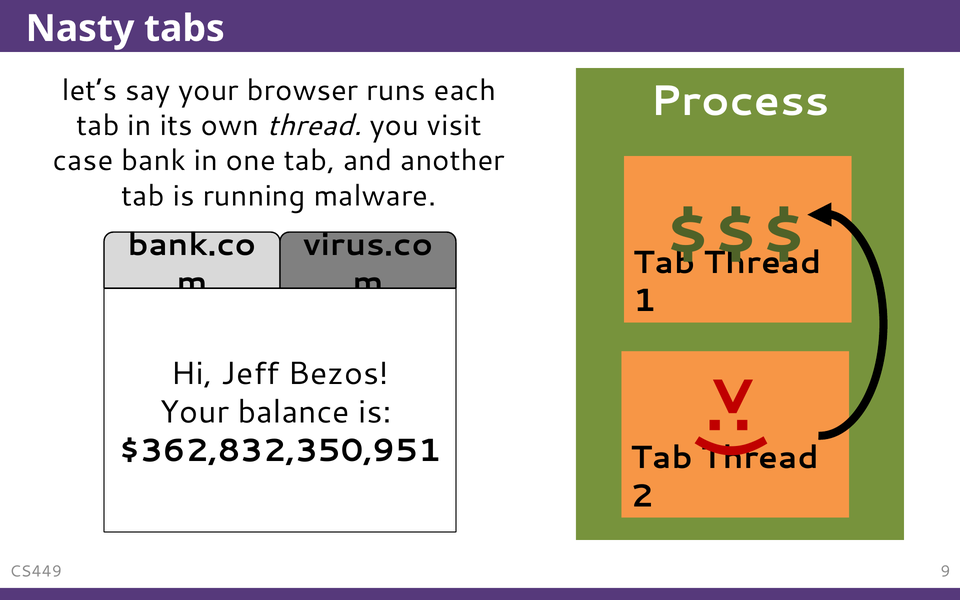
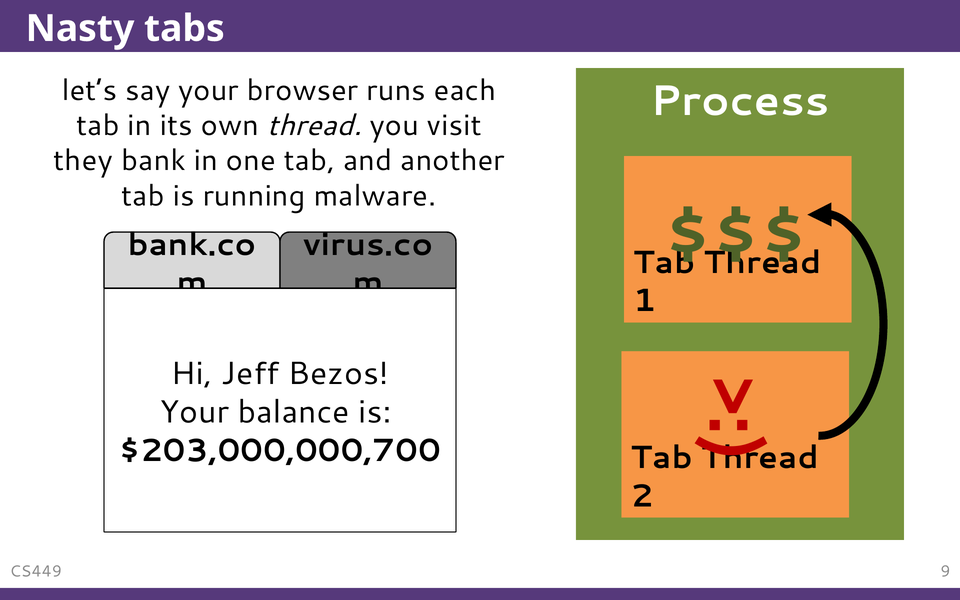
case: case -> they (83, 161)
$362,832,350,951: $362,832,350,951 -> $203,000,000,700 (280, 451)
